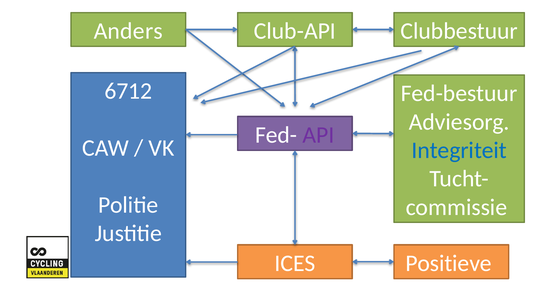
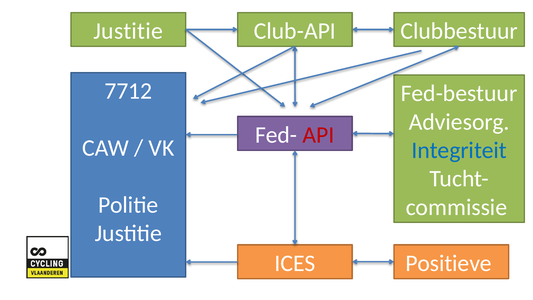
Anders: Anders -> Justitie (128, 31)
6712: 6712 -> 7712 (128, 91)
API colour: purple -> red (319, 135)
